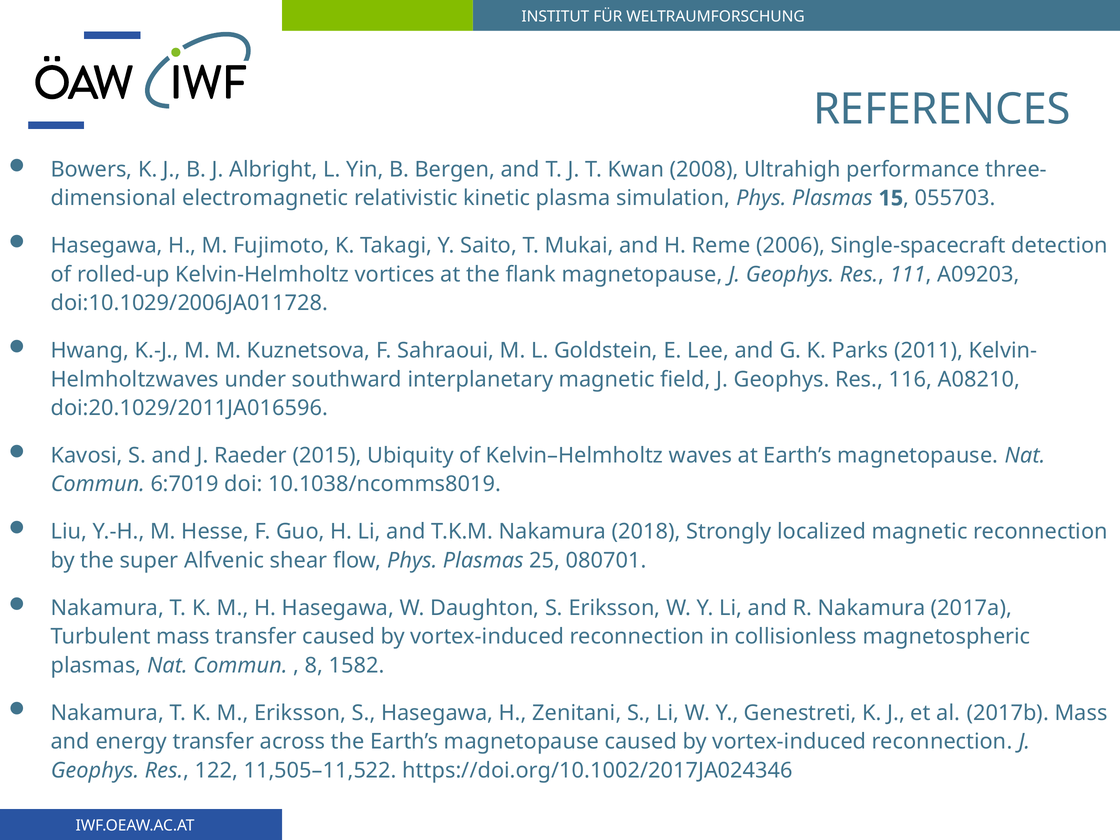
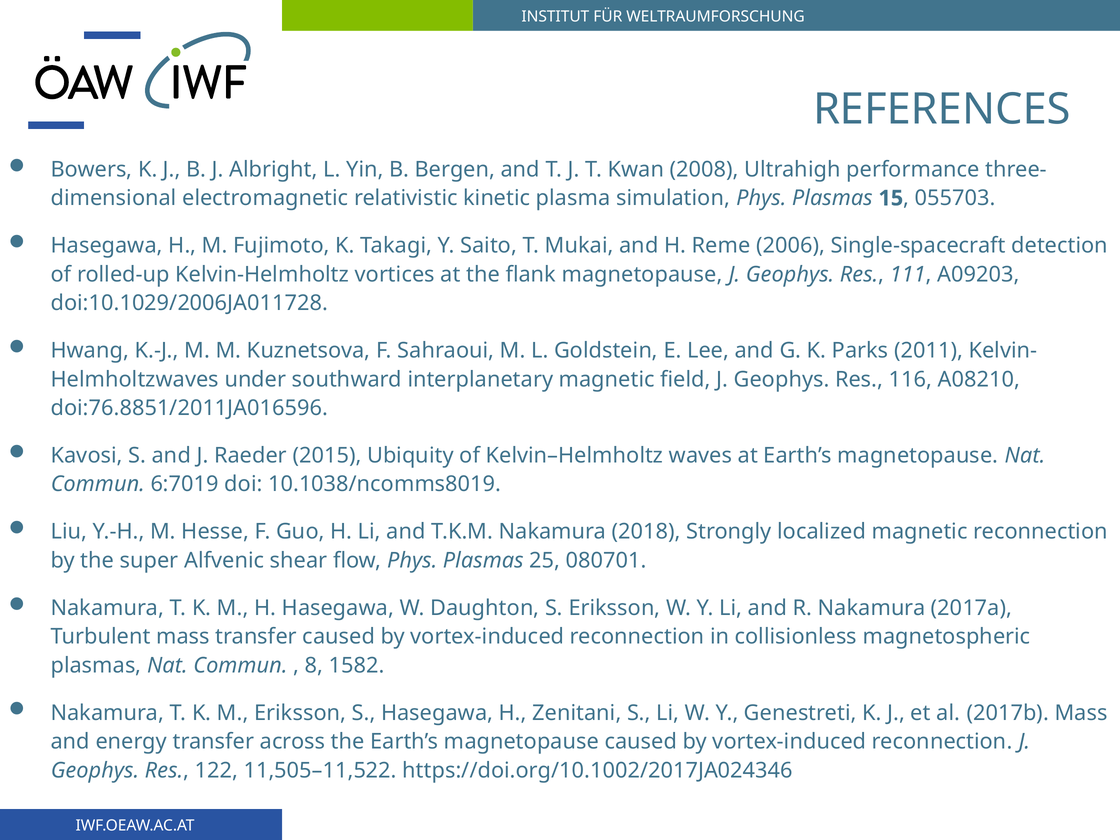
doi:20.1029/2011JA016596: doi:20.1029/2011JA016596 -> doi:76.8851/2011JA016596 (189, 408)
